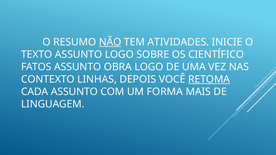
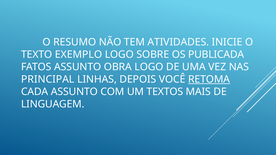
NÃO underline: present -> none (110, 42)
TEXTO ASSUNTO: ASSUNTO -> EXEMPLO (79, 55)
CIENTÍFICO: CIENTÍFICO -> PUBLICADA (216, 55)
CONTEXTO: CONTEXTO -> PRINCIPAL (48, 79)
FORMA: FORMA -> TEXTOS (165, 92)
